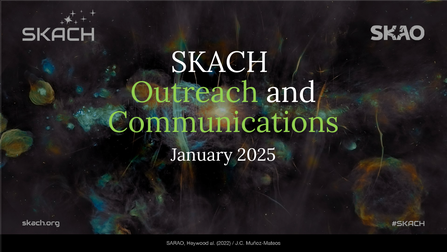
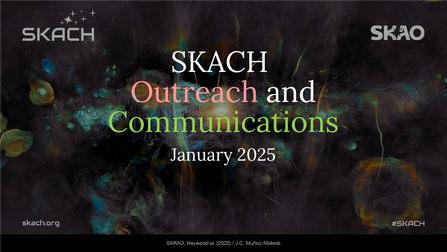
Outreach colour: light green -> pink (194, 92)
